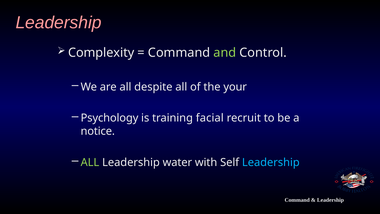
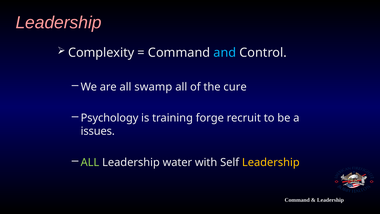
and colour: light green -> light blue (225, 53)
despite: despite -> swamp (153, 87)
your: your -> cure (235, 87)
facial: facial -> forge (210, 118)
notice: notice -> issues (98, 131)
Leadership colour: light blue -> yellow (271, 162)
